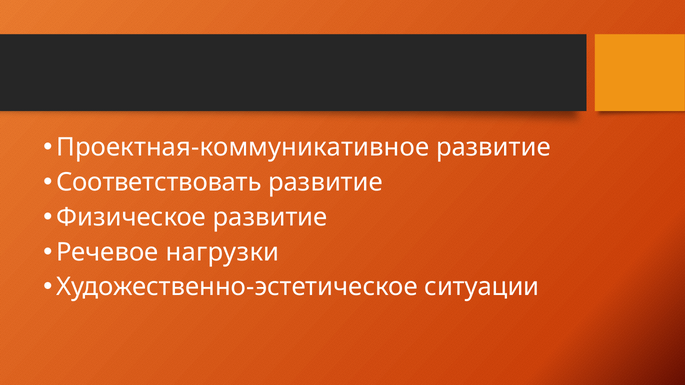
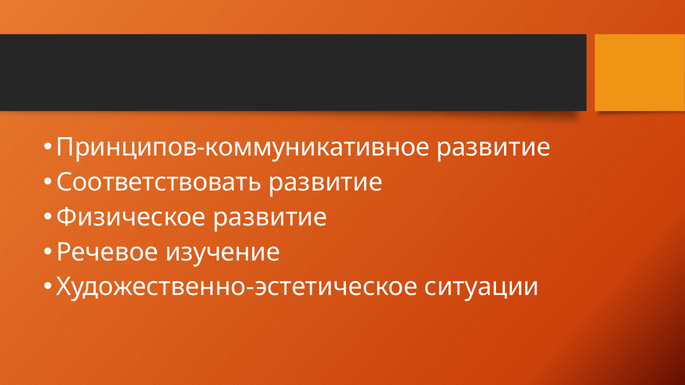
Проектная-коммуникативное: Проектная-коммуникативное -> Принципов-коммуникативное (243, 148)
нагрузки: нагрузки -> изучение (223, 252)
